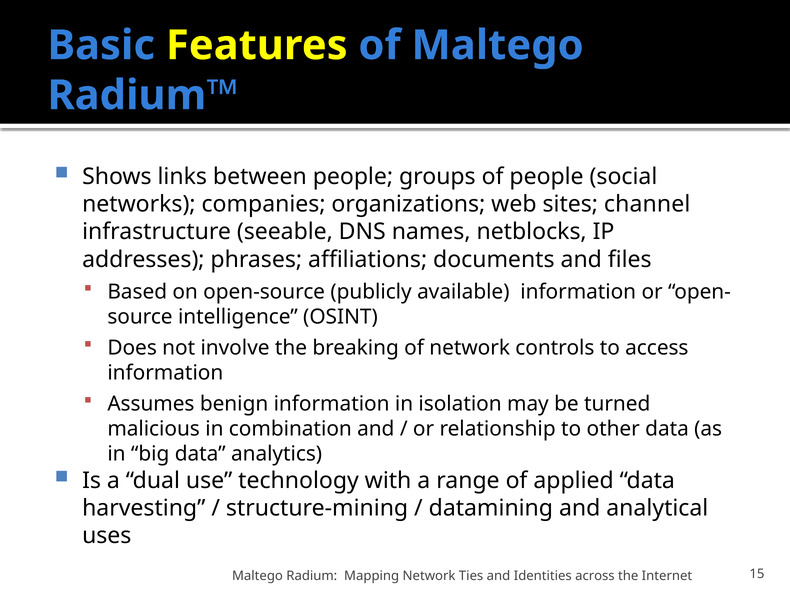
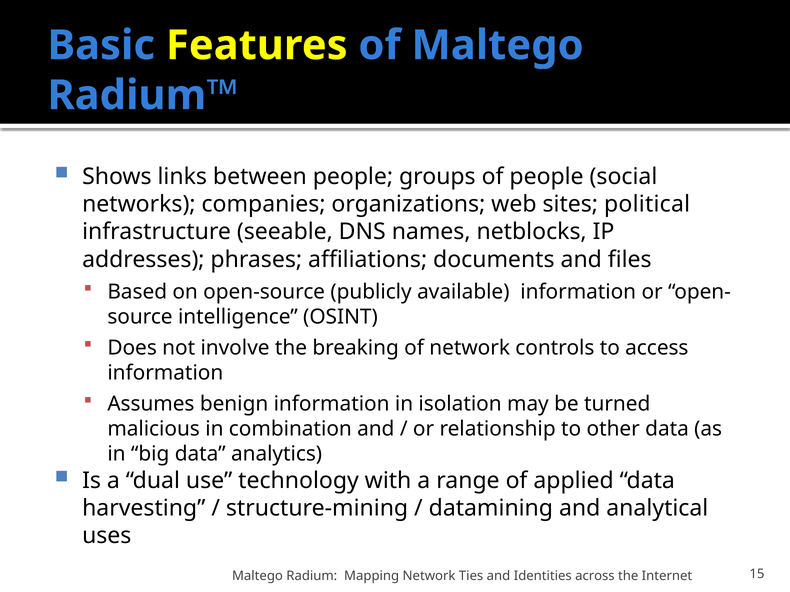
channel: channel -> political (647, 204)
